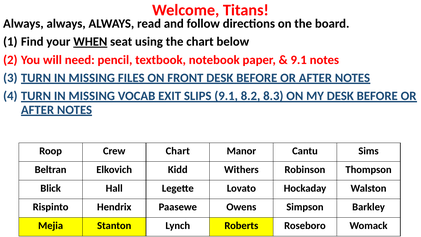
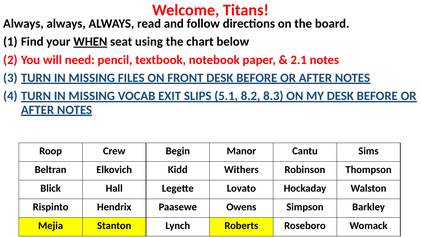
9.1: 9.1 -> 2.1 (299, 60)
SLIPS 9.1: 9.1 -> 5.1 (226, 96)
Crew Chart: Chart -> Begin (178, 151)
